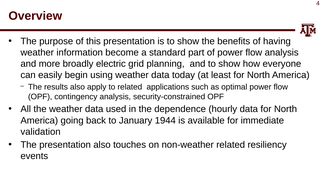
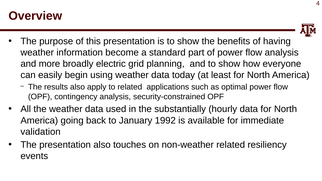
dependence: dependence -> substantially (180, 109)
1944: 1944 -> 1992 (165, 121)
